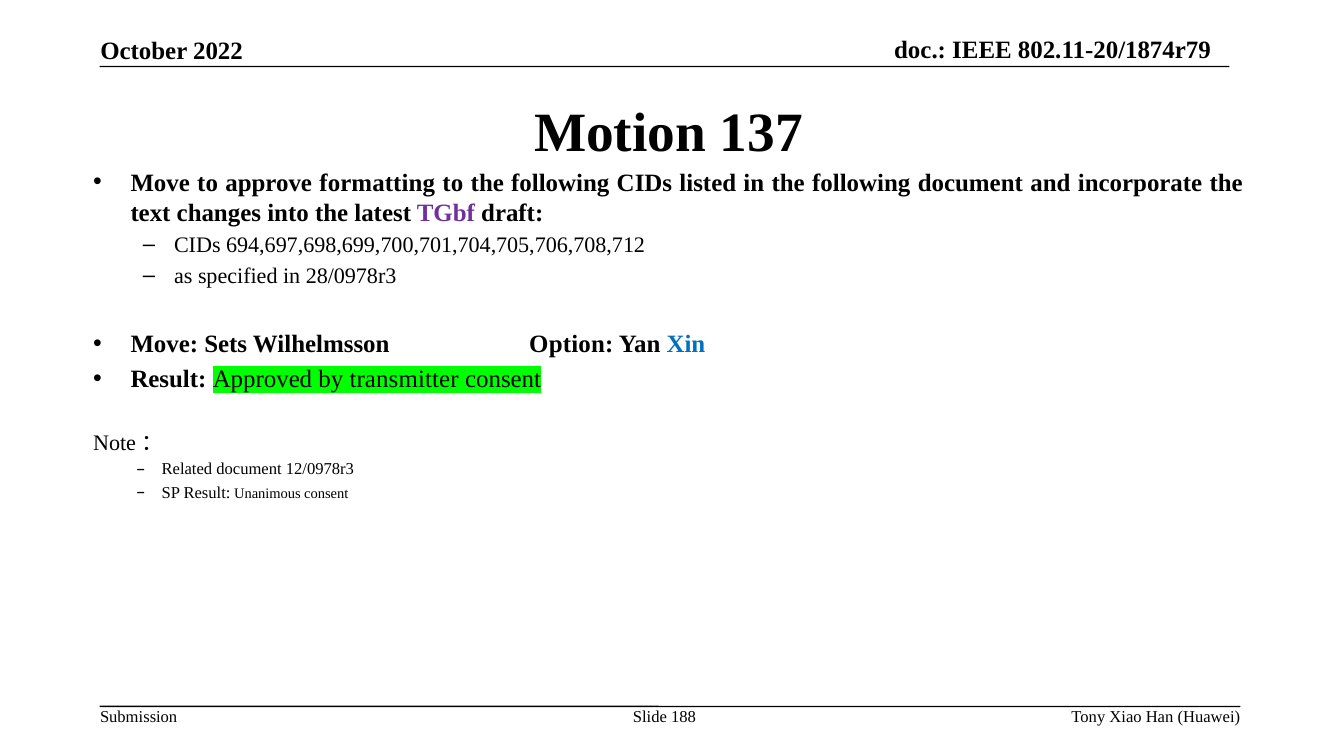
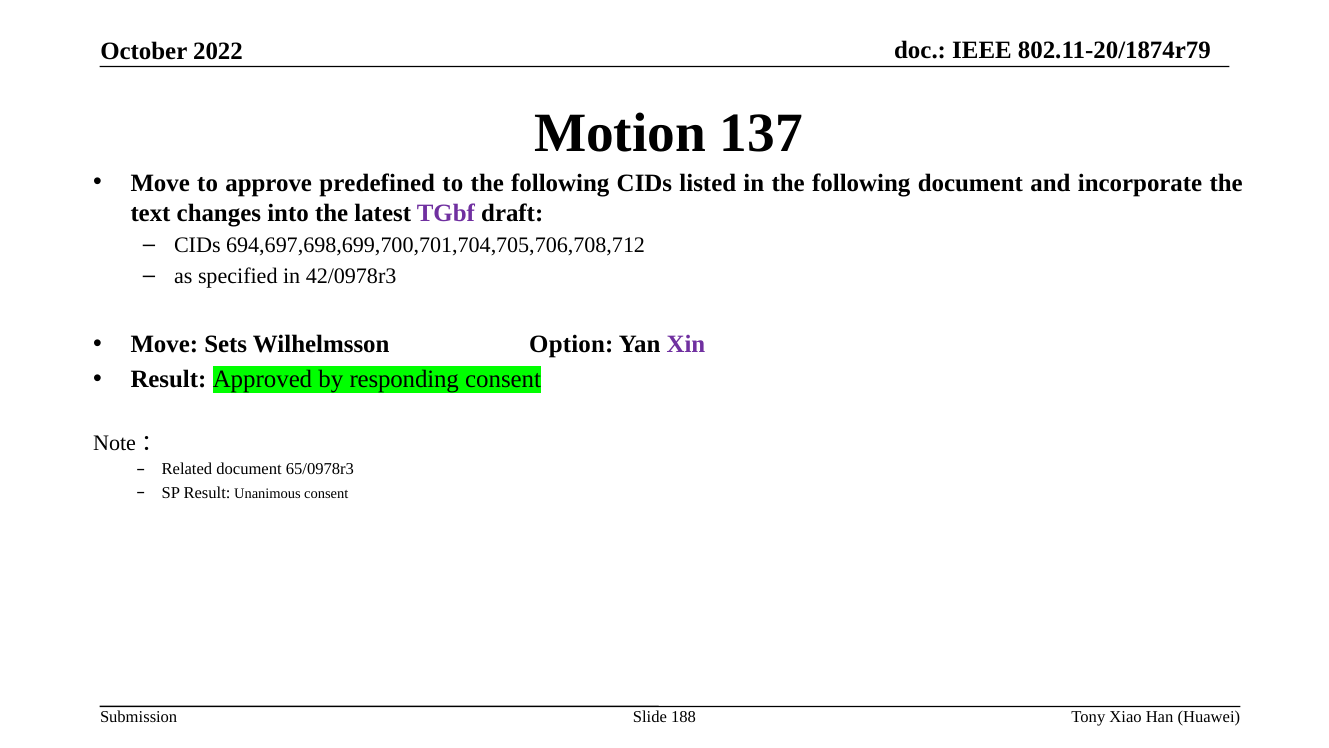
formatting: formatting -> predefined (377, 183)
28/0978r3: 28/0978r3 -> 42/0978r3 (351, 276)
Xin colour: blue -> purple (686, 345)
transmitter: transmitter -> responding (404, 379)
12/0978r3: 12/0978r3 -> 65/0978r3 (320, 469)
